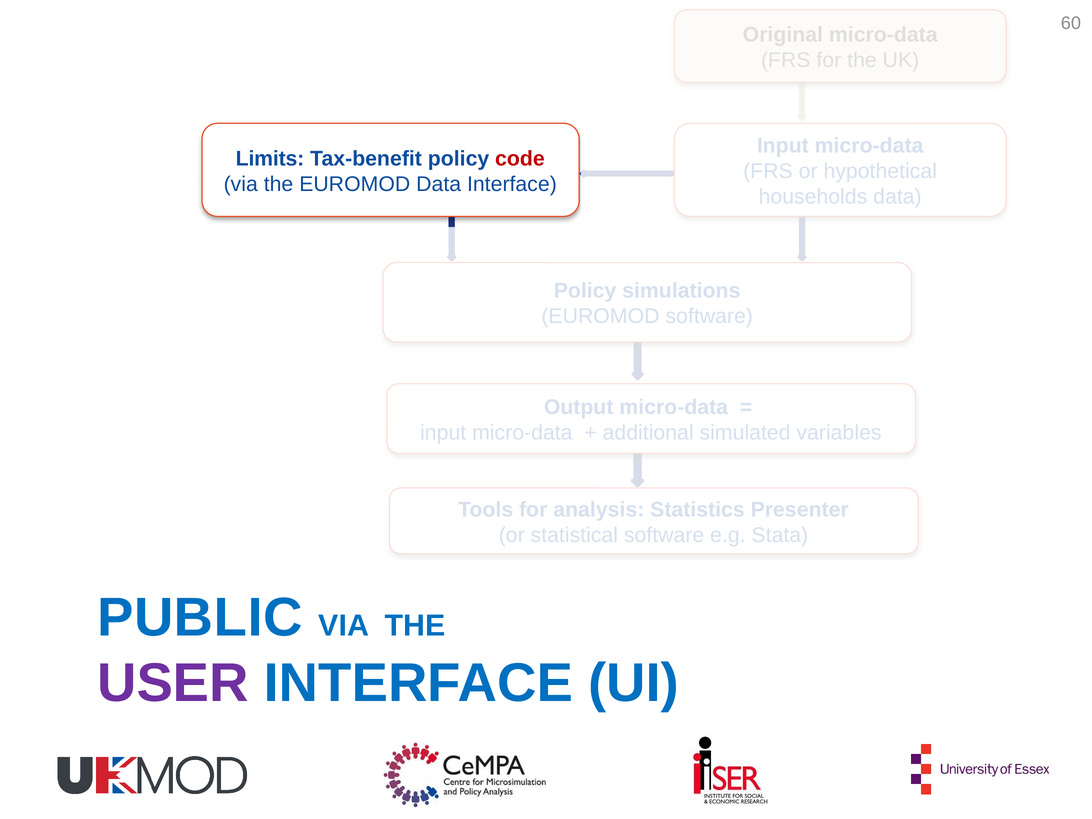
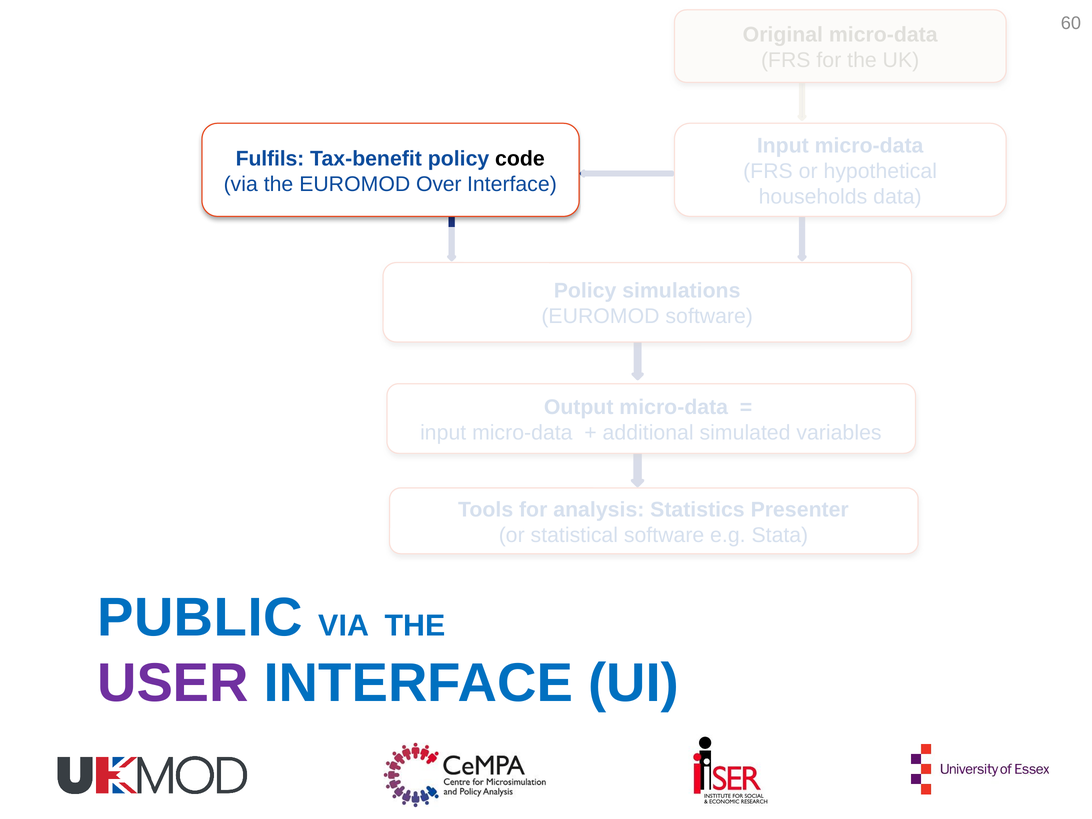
Limits: Limits -> Fulfils (270, 159)
code colour: red -> black (520, 159)
EUROMOD Data: Data -> Over (439, 184)
